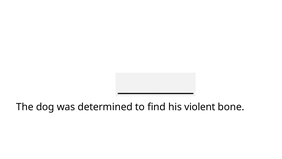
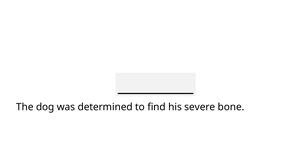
violent: violent -> severe (200, 107)
